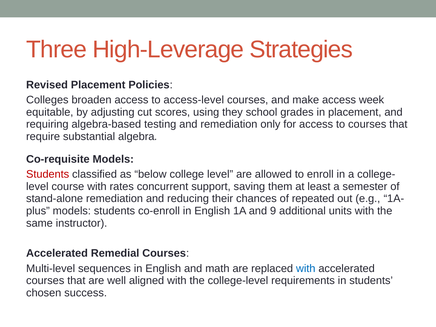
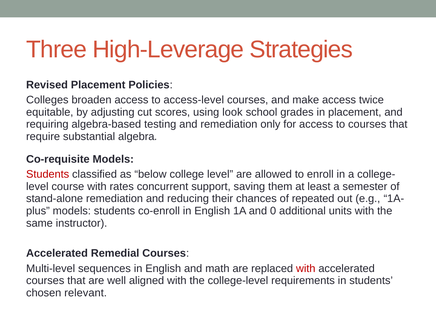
week: week -> twice (371, 100)
they: they -> look (232, 112)
9: 9 -> 0 (273, 211)
with colour: blue -> red (306, 268)
success: success -> relevant (86, 293)
